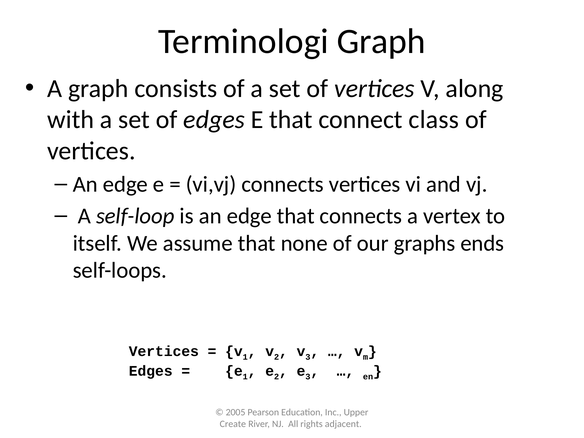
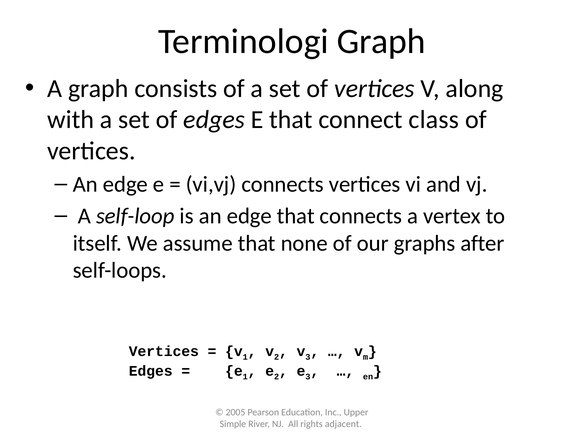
ends: ends -> after (482, 243)
Create: Create -> Simple (233, 424)
